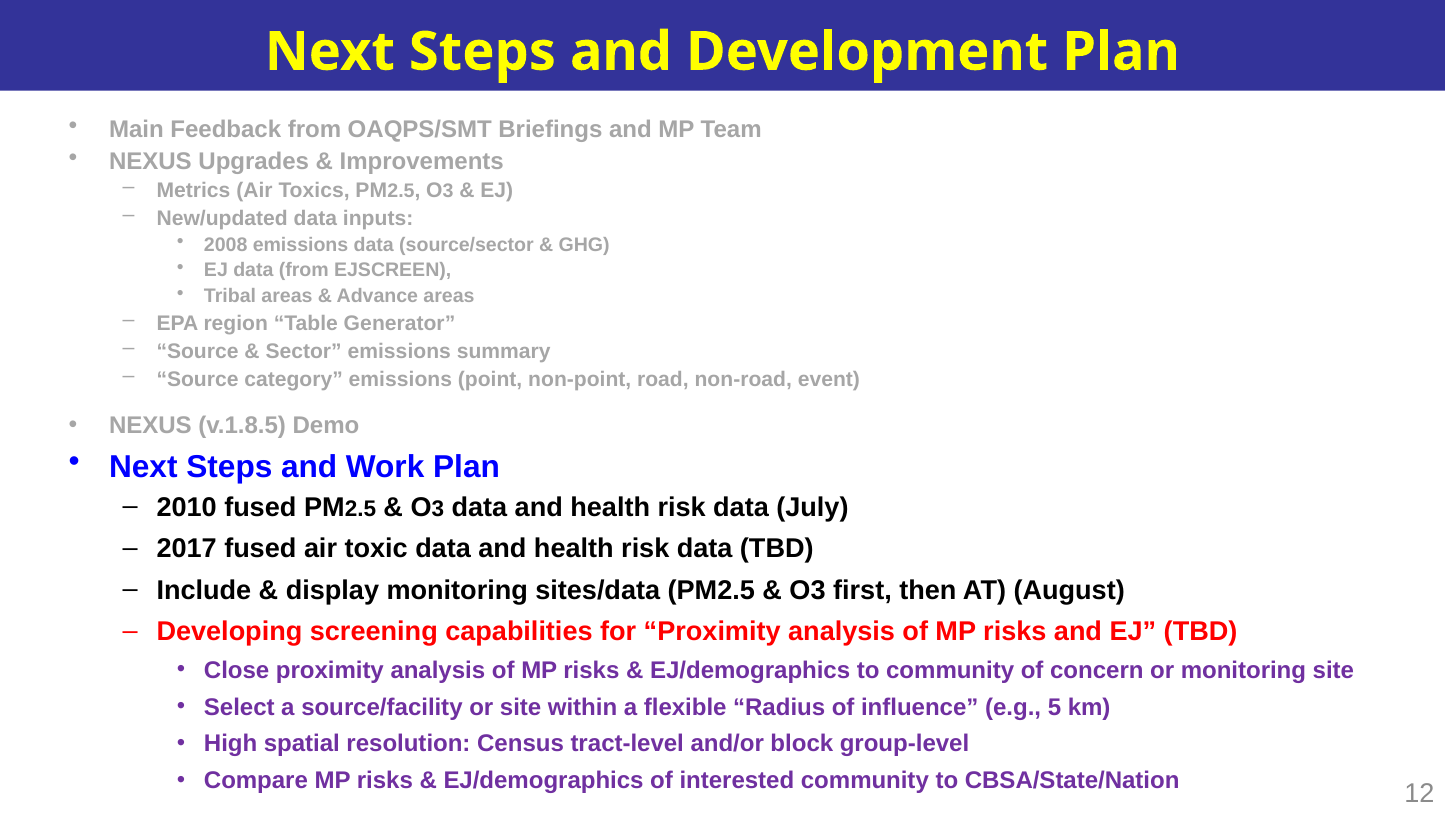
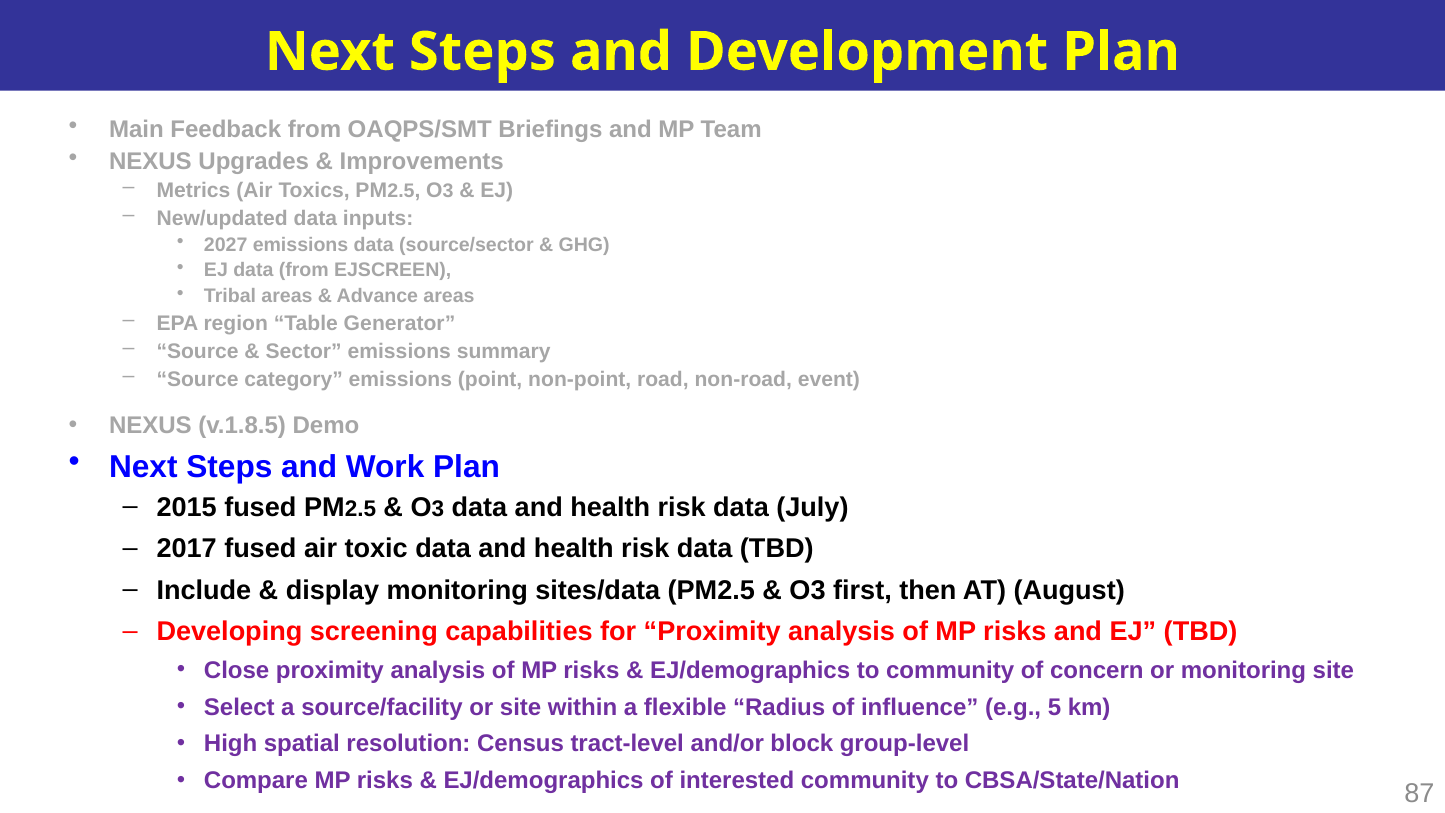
2008: 2008 -> 2027 (226, 245)
2010: 2010 -> 2015 (187, 507)
12: 12 -> 87 (1419, 793)
